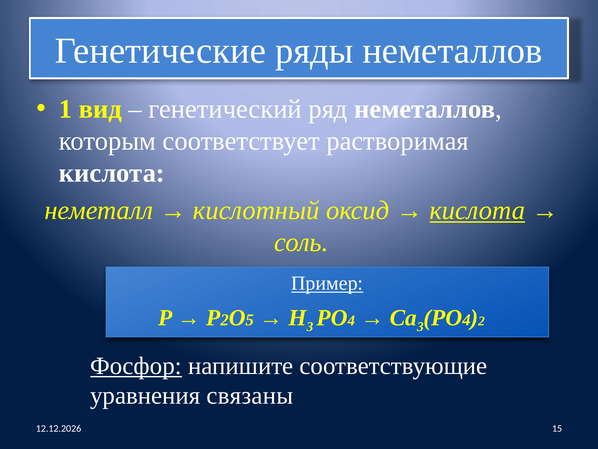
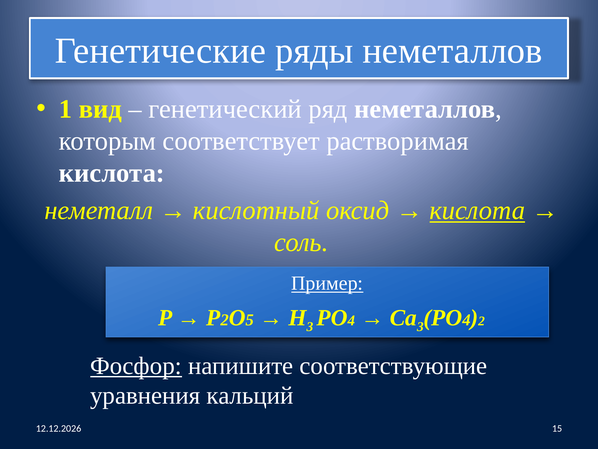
связаны: связаны -> кальций (250, 395)
